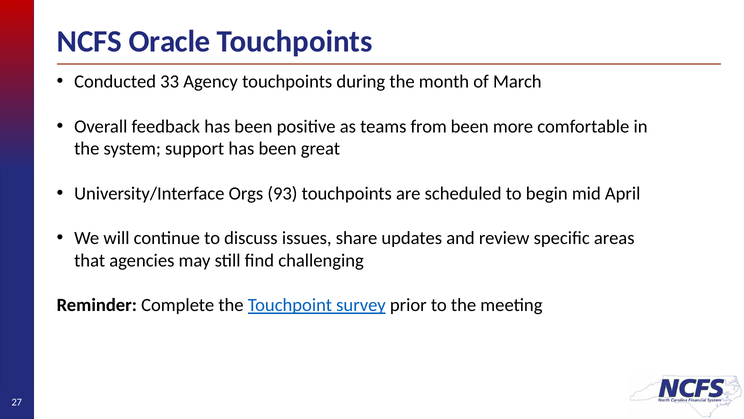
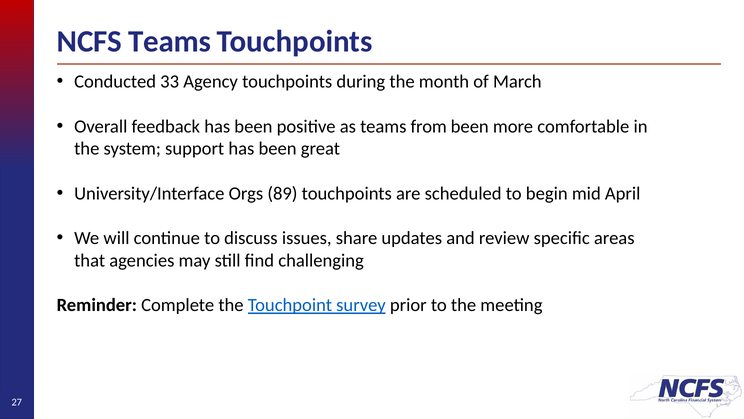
NCFS Oracle: Oracle -> Teams (170, 41)
93: 93 -> 89 (282, 193)
